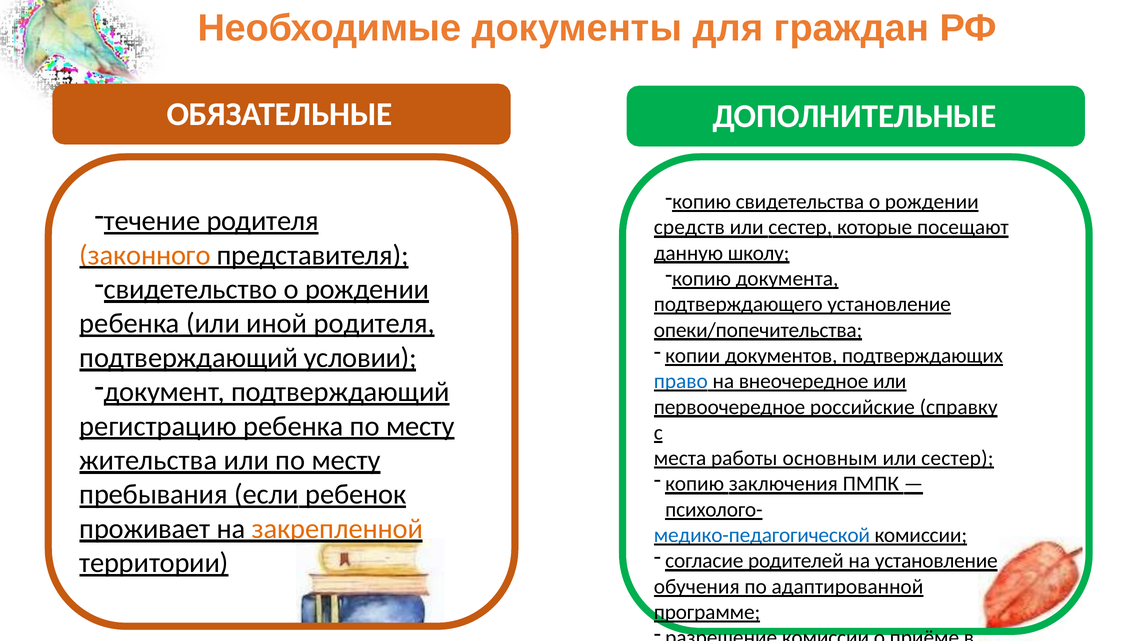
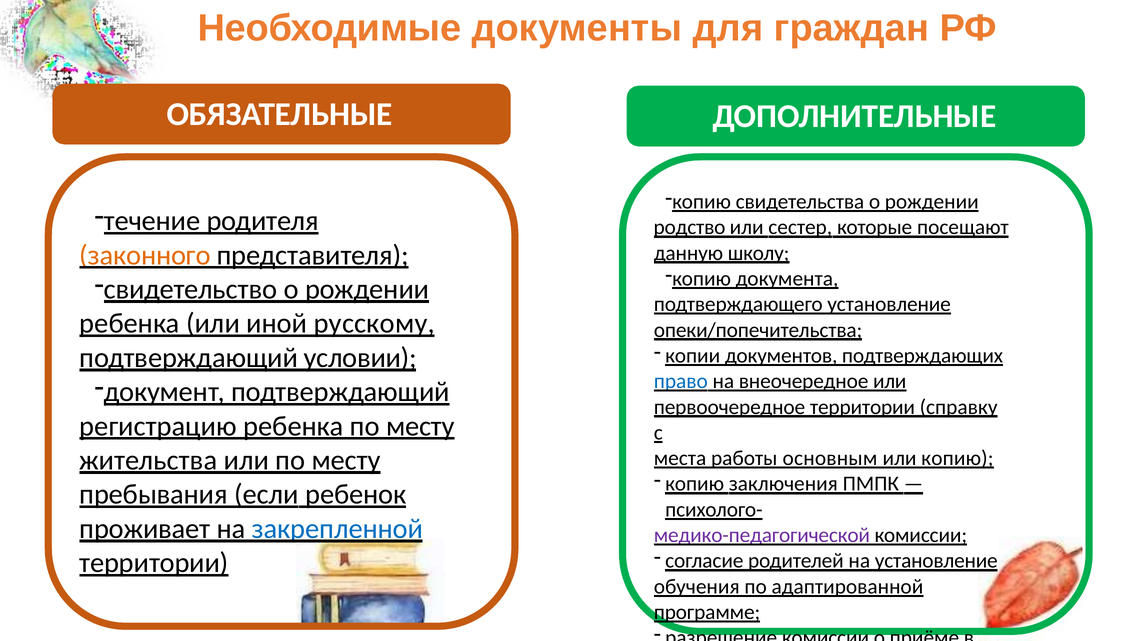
средств: средств -> родство (689, 227)
иной родителя: родителя -> русскому (374, 324)
первоочередное российские: российские -> территории (862, 407)
сестер: сестер -> копию (957, 458)
закрепленной colour: orange -> blue (338, 529)
медико-педагогической colour: blue -> purple (762, 535)
